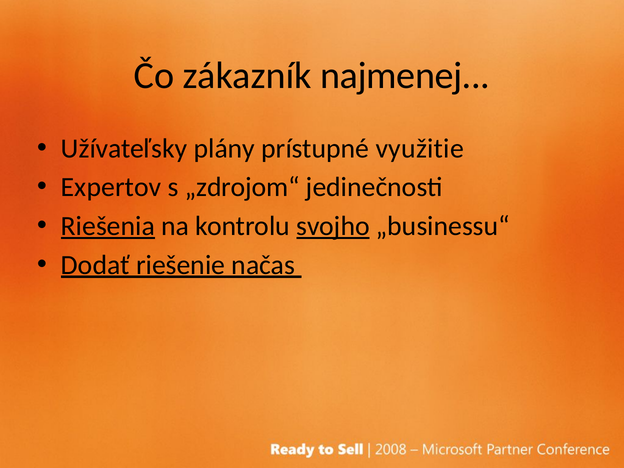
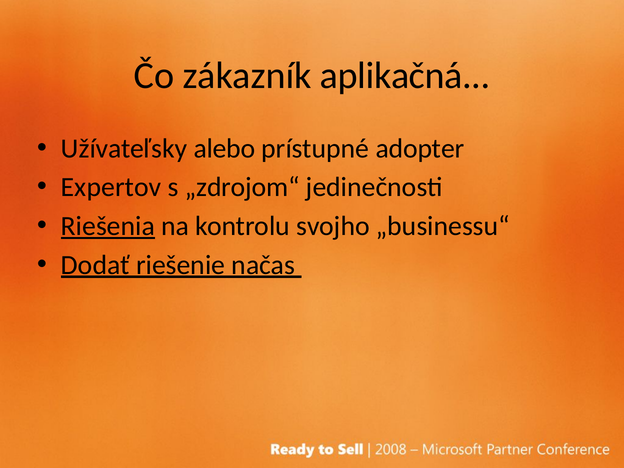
najmenej: najmenej -> aplikačná (405, 76)
plány: plány -> alebo (224, 148)
využitie: využitie -> adopter (420, 148)
svojho underline: present -> none (333, 226)
